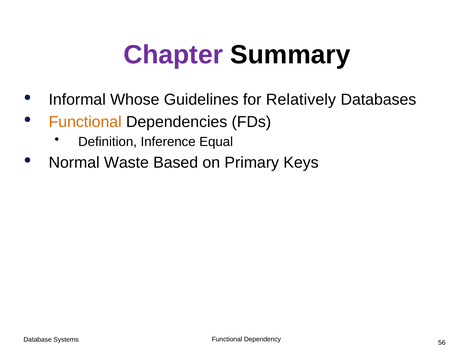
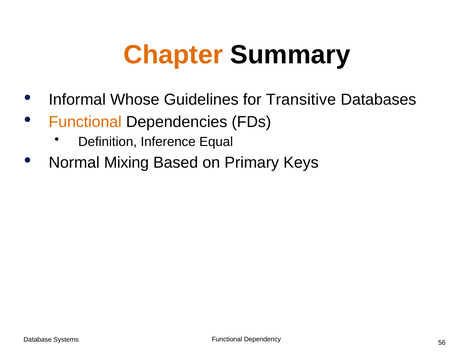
Chapter colour: purple -> orange (173, 55)
Relatively: Relatively -> Transitive (301, 100)
Waste: Waste -> Mixing (126, 162)
